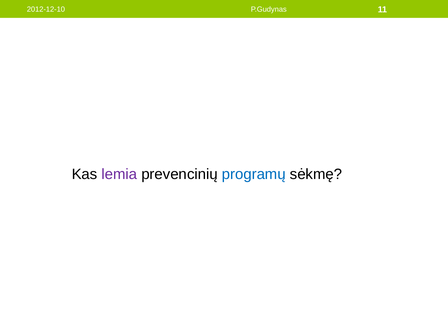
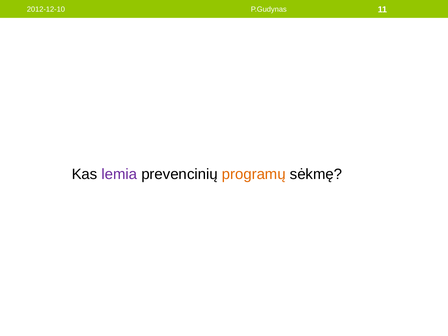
programų colour: blue -> orange (254, 174)
